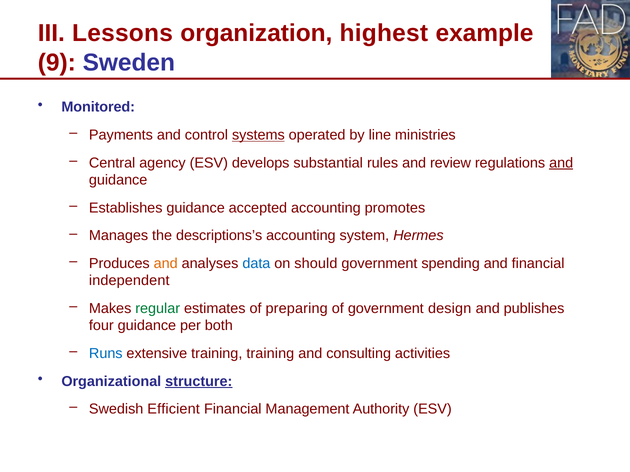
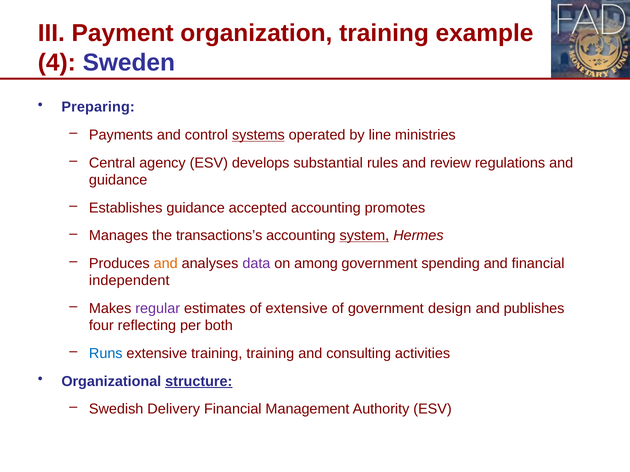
Lessons: Lessons -> Payment (123, 33)
organization highest: highest -> training (384, 33)
9: 9 -> 4 (57, 63)
Monitored: Monitored -> Preparing (98, 107)
and underline: present -> none (561, 163)
descriptions’s: descriptions’s -> transactions’s (219, 236)
system underline: none -> present (364, 236)
data colour: blue -> purple (256, 264)
should: should -> among (316, 264)
regular colour: green -> purple (158, 309)
of preparing: preparing -> extensive (297, 309)
four guidance: guidance -> reflecting (147, 326)
Efficient: Efficient -> Delivery (174, 409)
